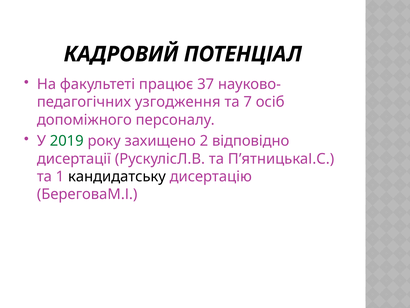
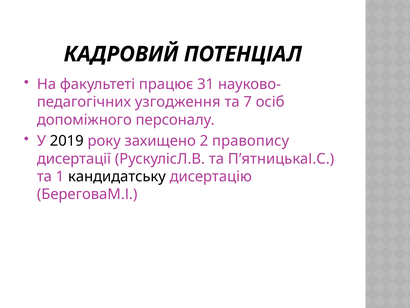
37: 37 -> 31 (206, 84)
2019 colour: green -> black (67, 141)
відповідно: відповідно -> правопису (251, 141)
